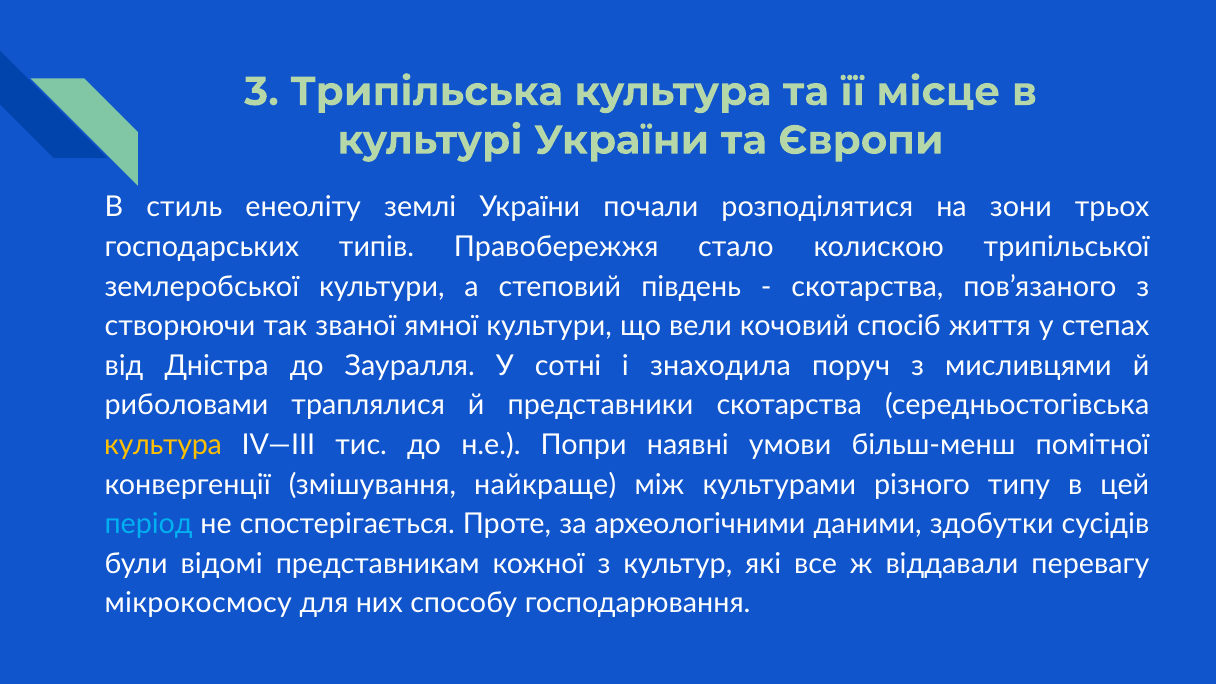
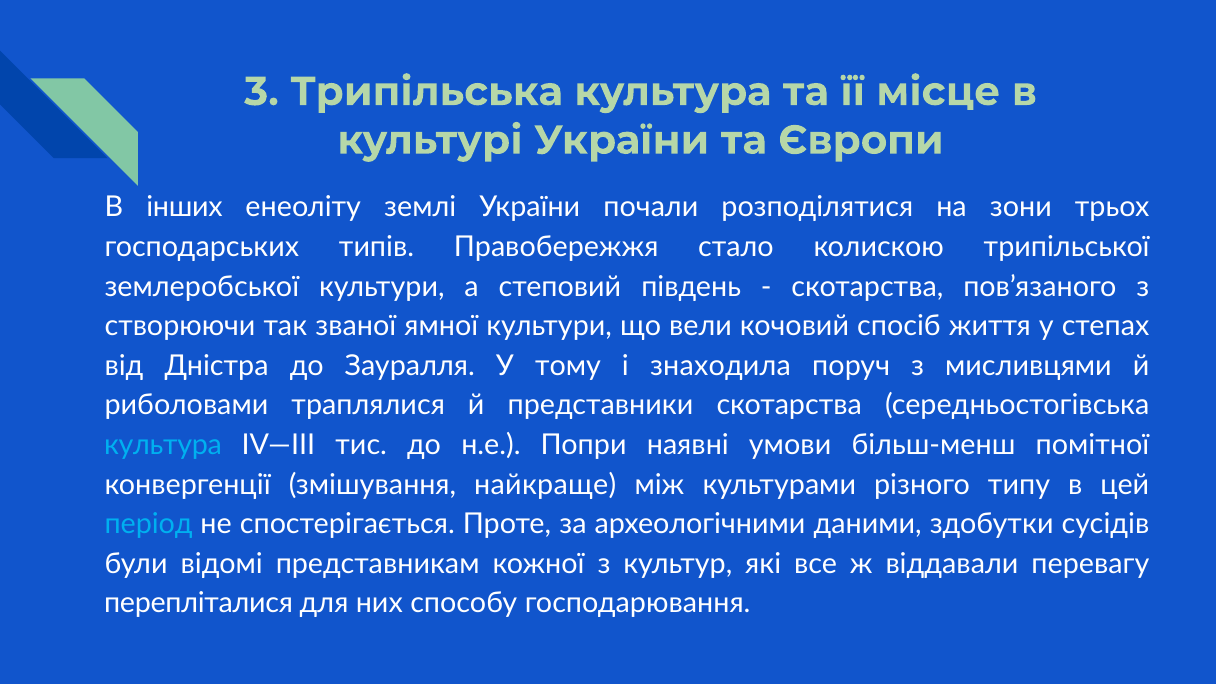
стиль: стиль -> інших (185, 207)
сотні: сотні -> тому (568, 366)
культура colour: yellow -> light blue (163, 445)
мікрокосмосу: мікрокосмосу -> перепліталися (199, 603)
